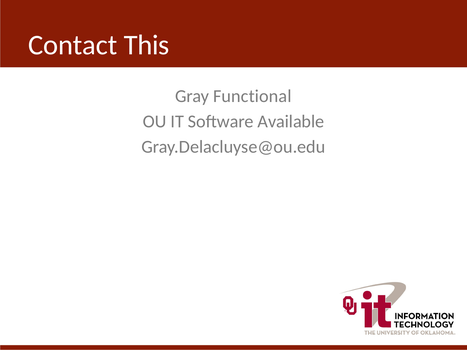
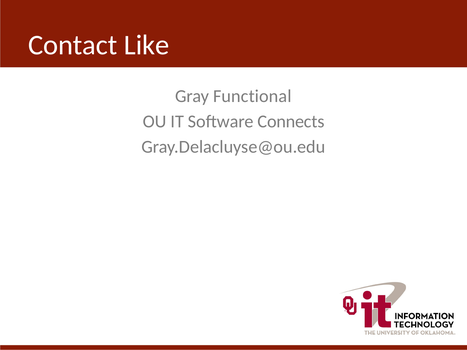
This: This -> Like (147, 45)
Available: Available -> Connects (291, 122)
